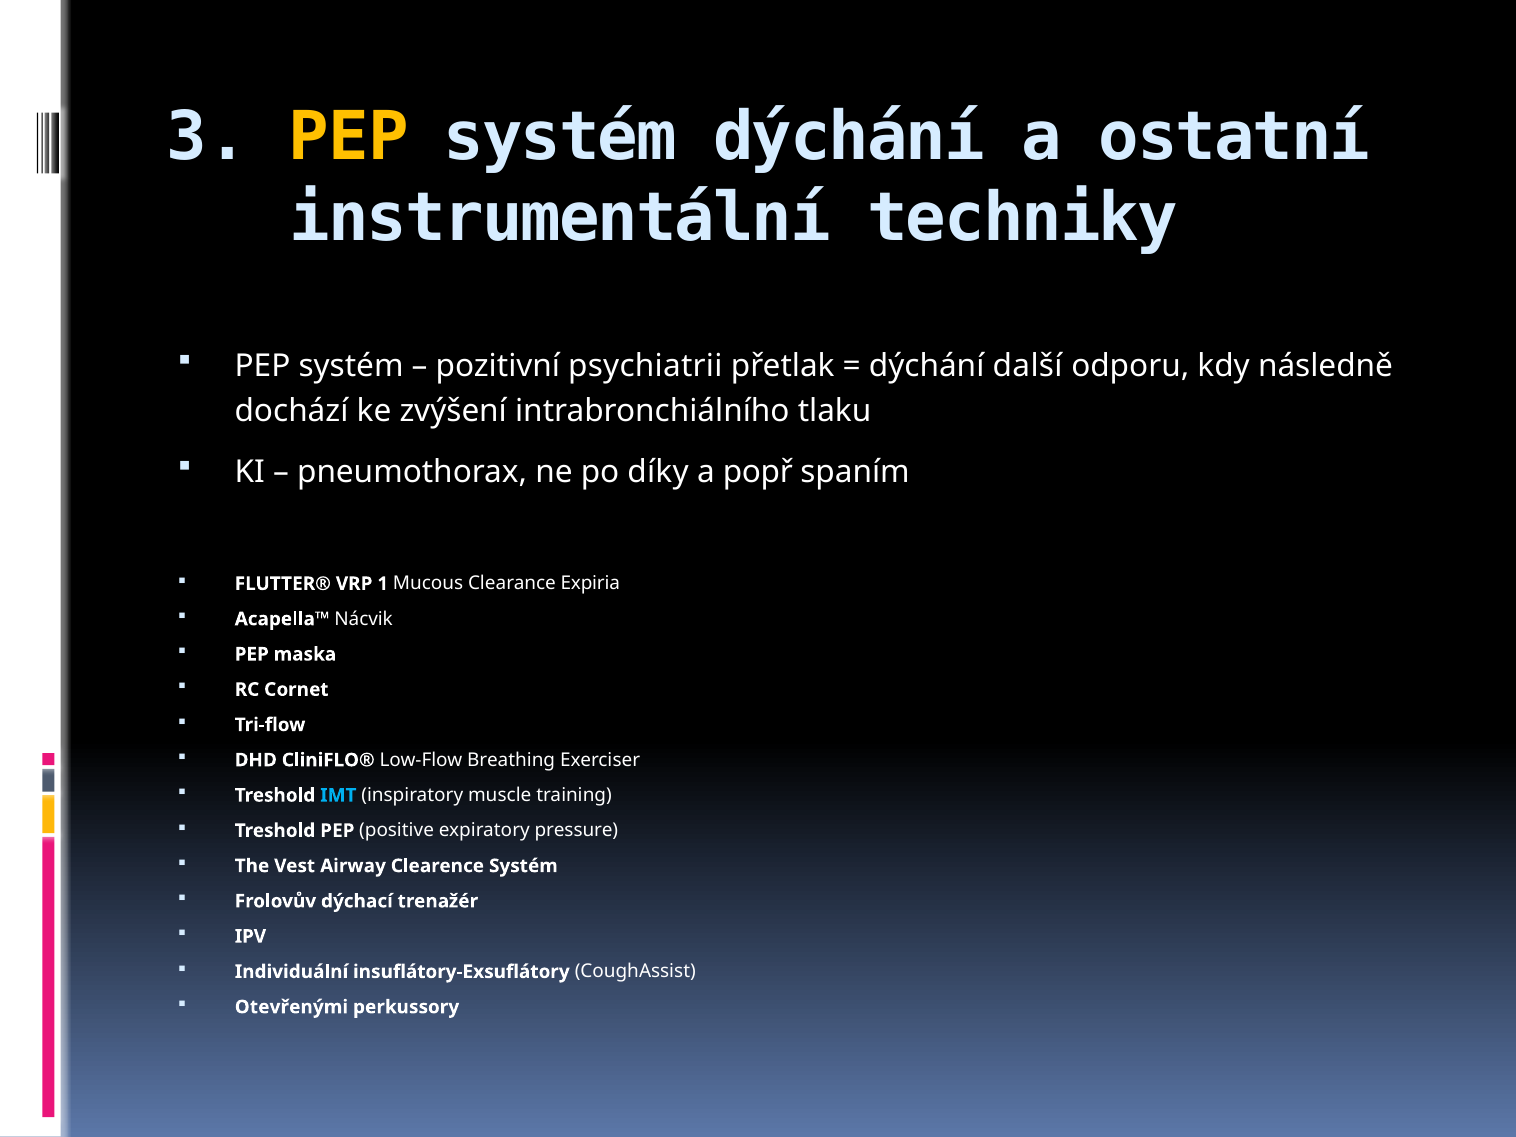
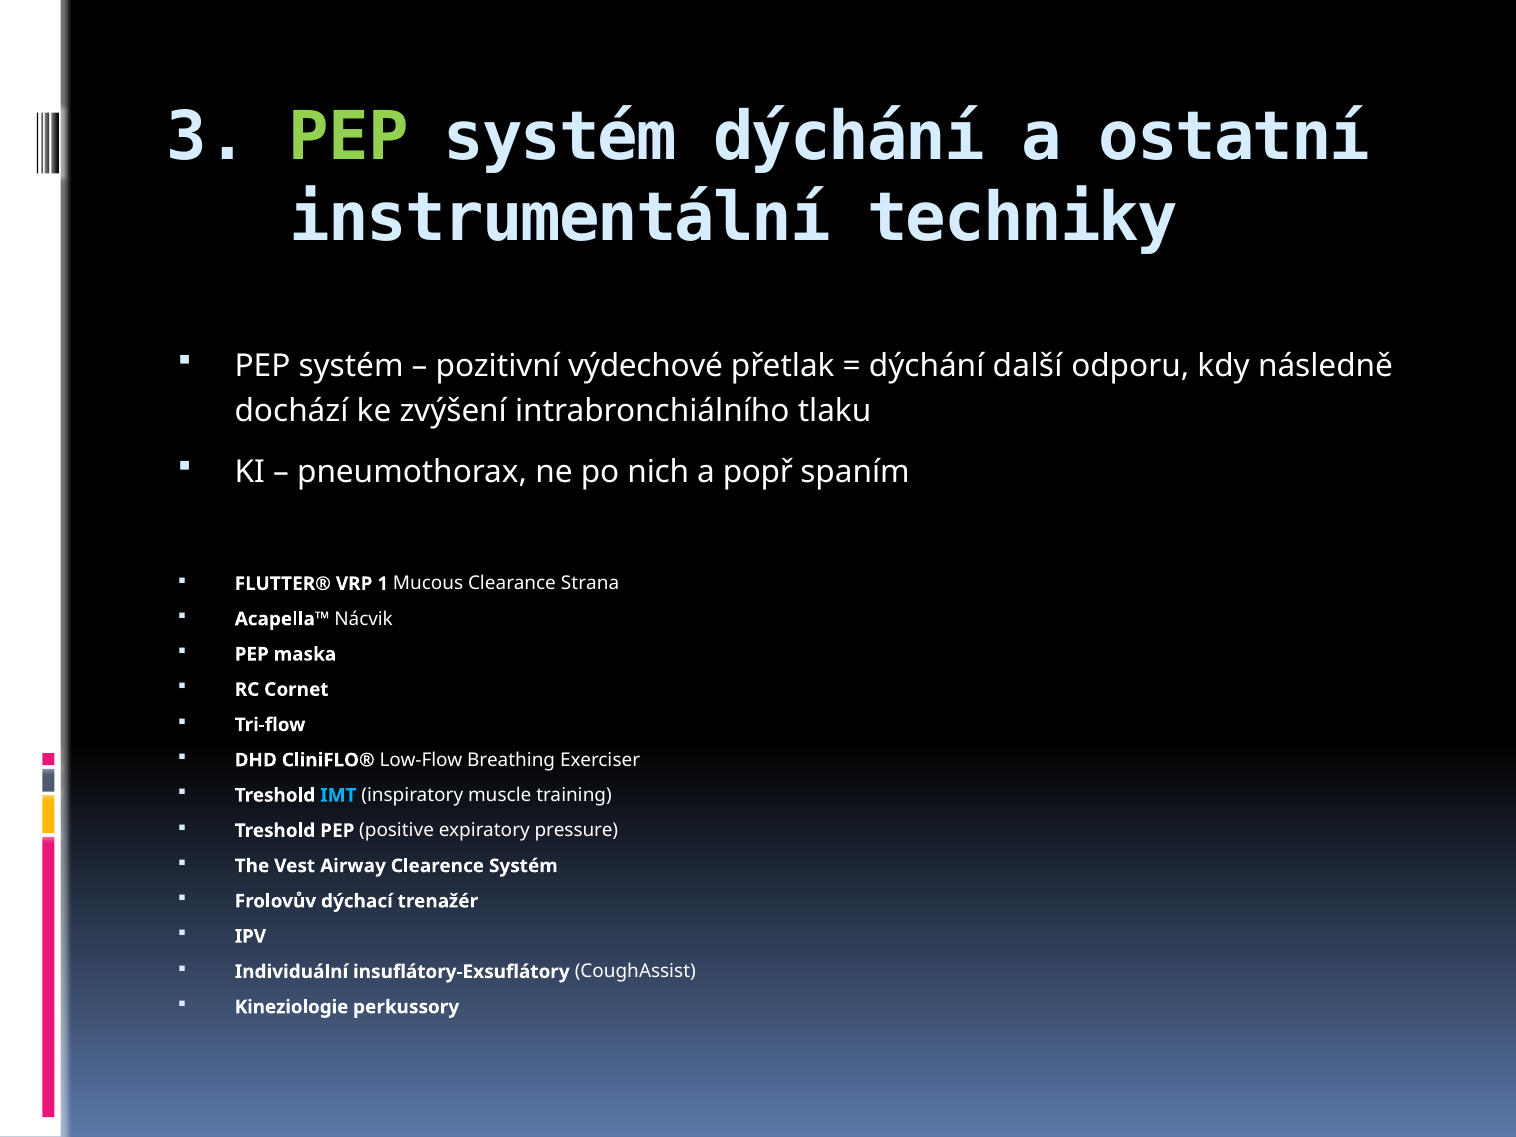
PEP colour: yellow -> light green (349, 137)
psychiatrii: psychiatrii -> výdechové (646, 366)
díky: díky -> nich (658, 472)
Expiria: Expiria -> Strana (590, 584)
Otevřenými: Otevřenými -> Kineziologie (292, 1007)
